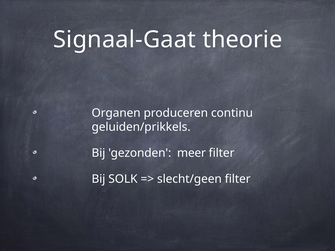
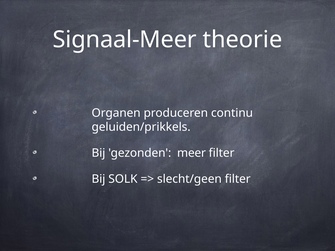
Signaal-Gaat: Signaal-Gaat -> Signaal-Meer (125, 40)
